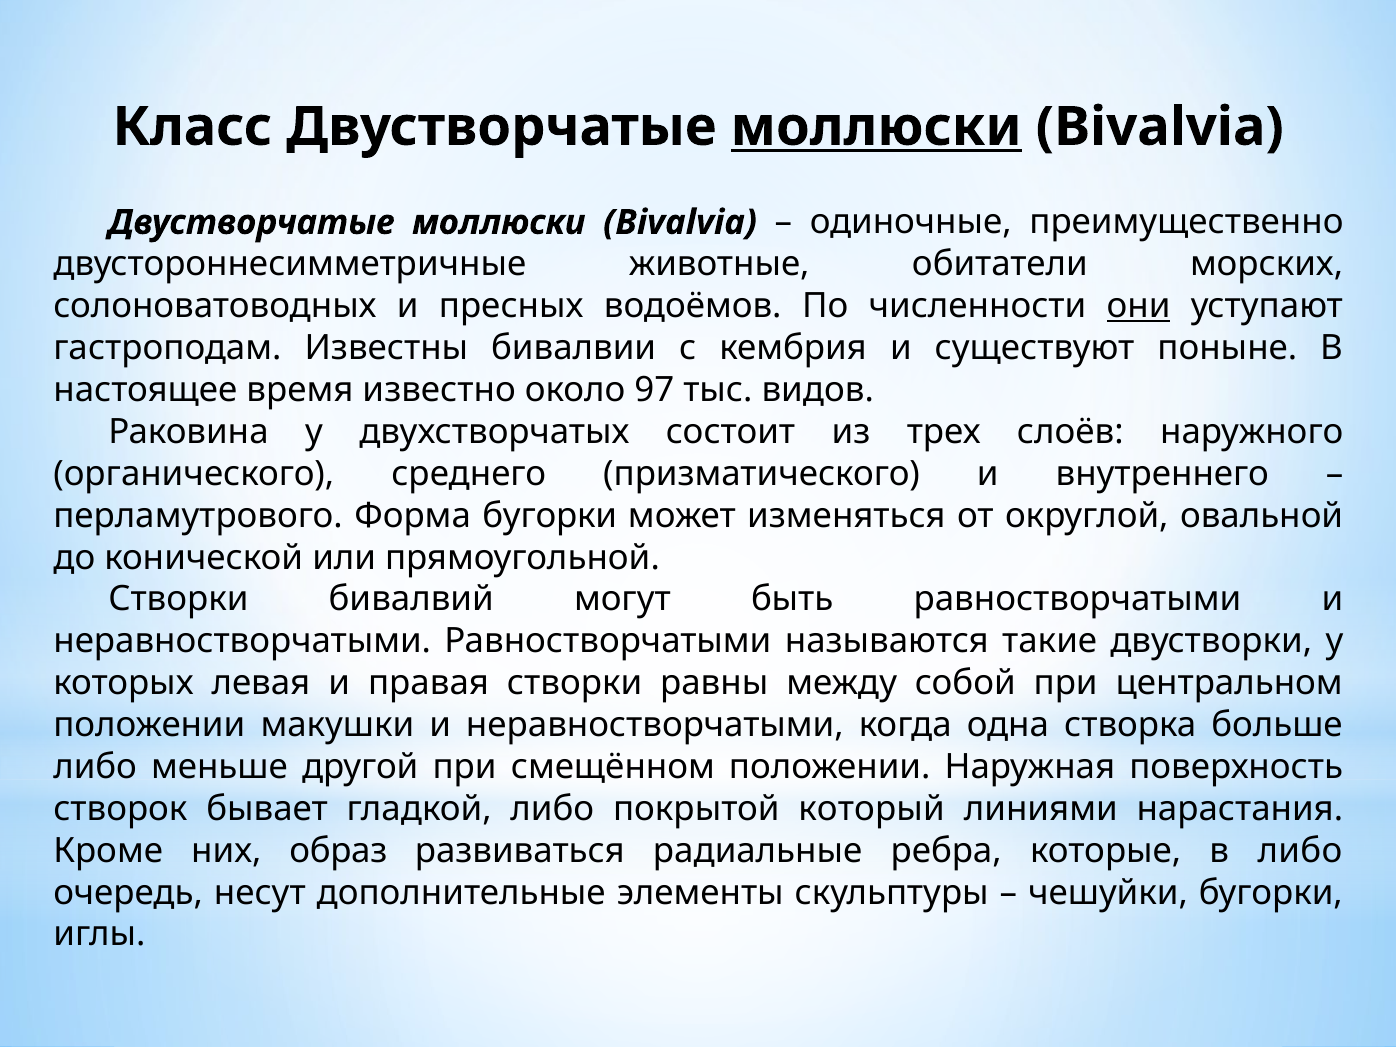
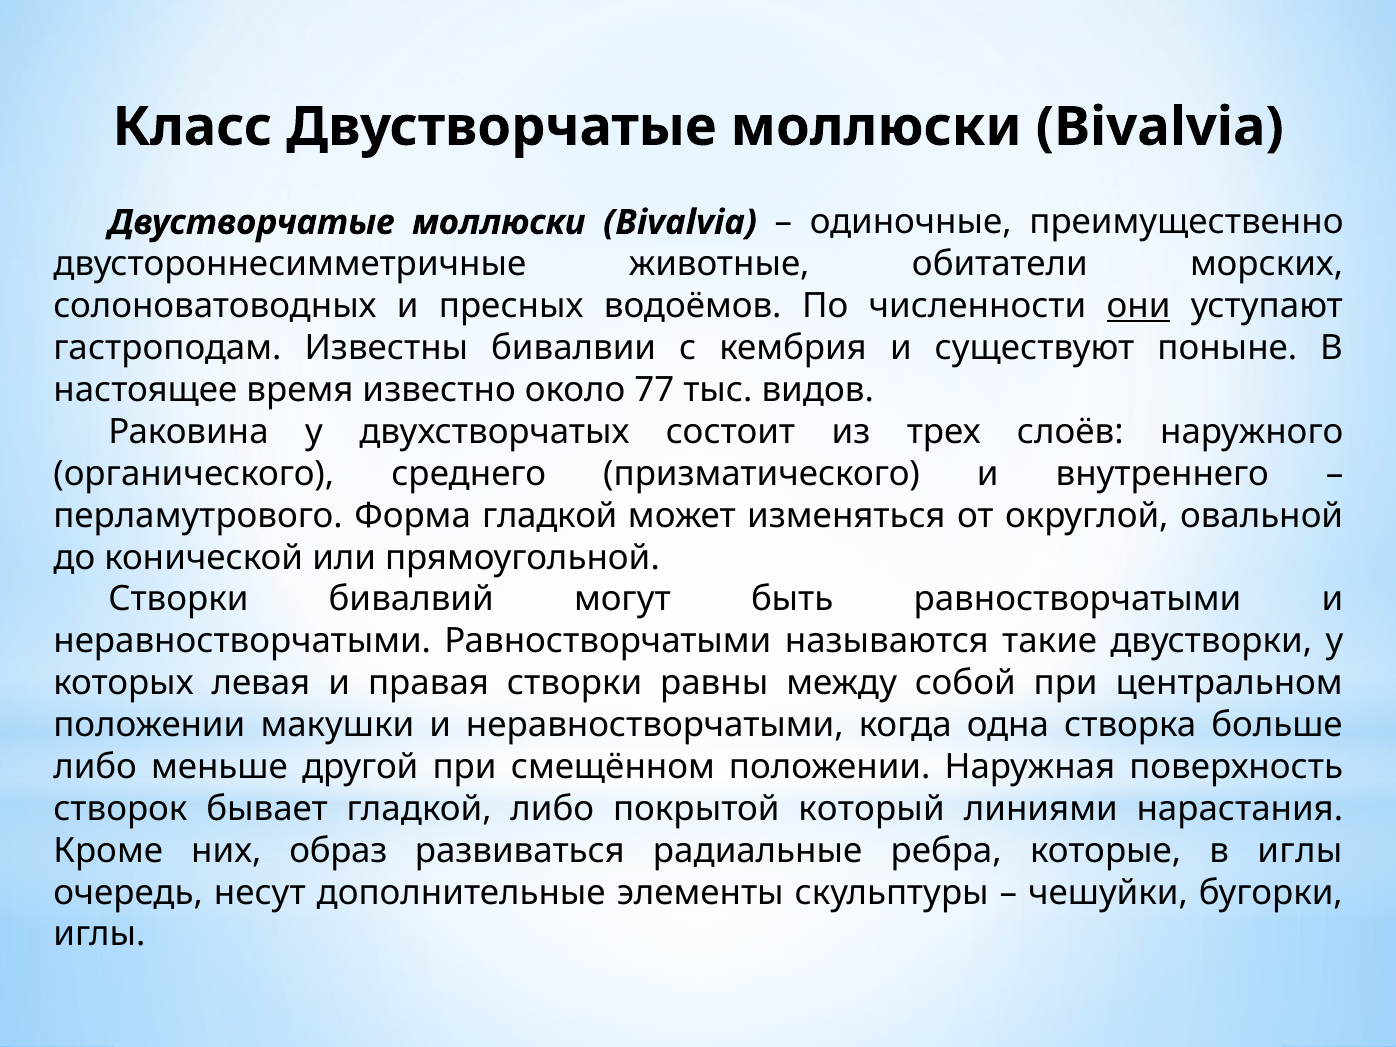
моллюски underline: present -> none (876, 127)
97: 97 -> 77 (654, 390)
Форма бугорки: бугорки -> гладкой (550, 516)
в либо: либо -> иглы (1300, 851)
